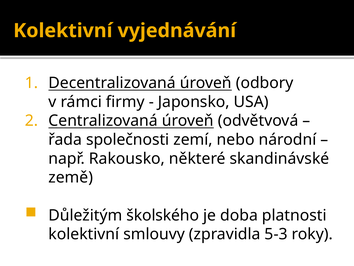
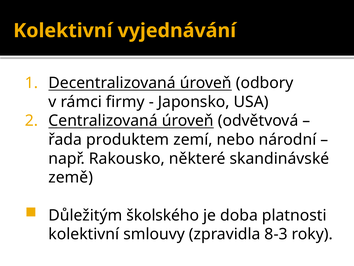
společnosti: společnosti -> produktem (128, 139)
5-3: 5-3 -> 8-3 (276, 234)
